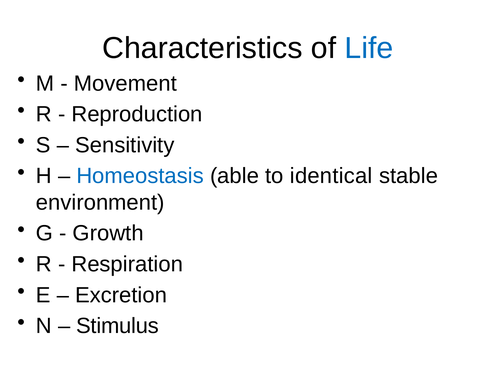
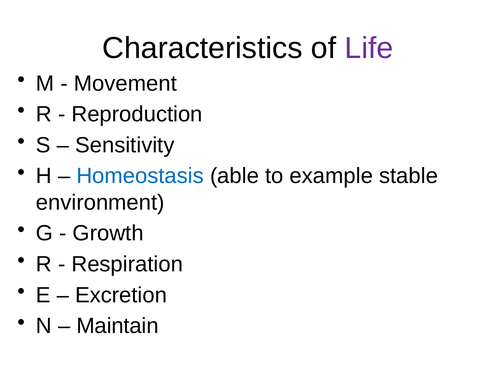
Life colour: blue -> purple (369, 48)
identical: identical -> example (331, 176)
Stimulus: Stimulus -> Maintain (117, 326)
